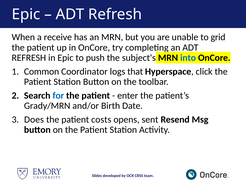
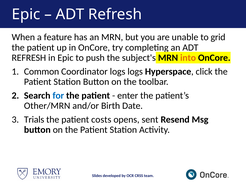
receive: receive -> feature (58, 37)
into colour: blue -> orange (188, 58)
logs that: that -> logs (135, 72)
Grady/MRN: Grady/MRN -> Other/MRN (47, 106)
Does: Does -> Trials (34, 120)
